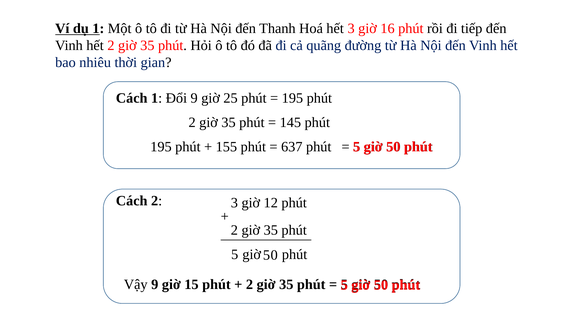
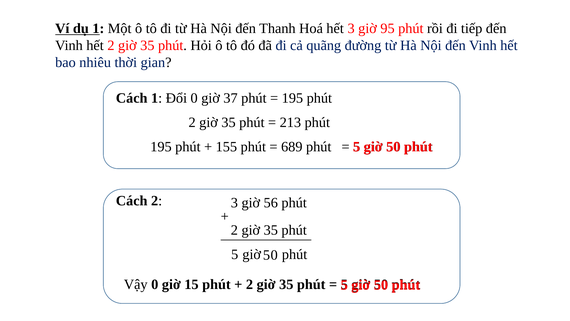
16: 16 -> 95 (388, 28)
Đổi 9: 9 -> 0 (194, 98)
25: 25 -> 37 (231, 98)
145: 145 -> 213 (290, 122)
637: 637 -> 689 (292, 147)
12: 12 -> 56 (271, 202)
Vậy 9: 9 -> 0 (155, 284)
